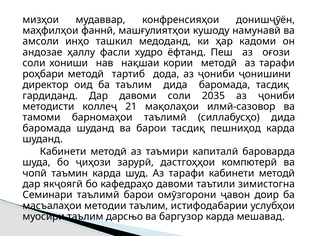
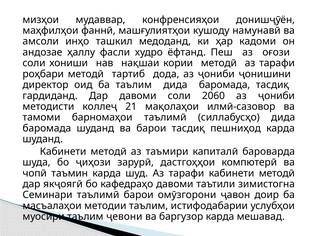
2035: 2035 -> 2060 (213, 95)
дарсњо: дарсњо -> ҷевони (124, 216)
